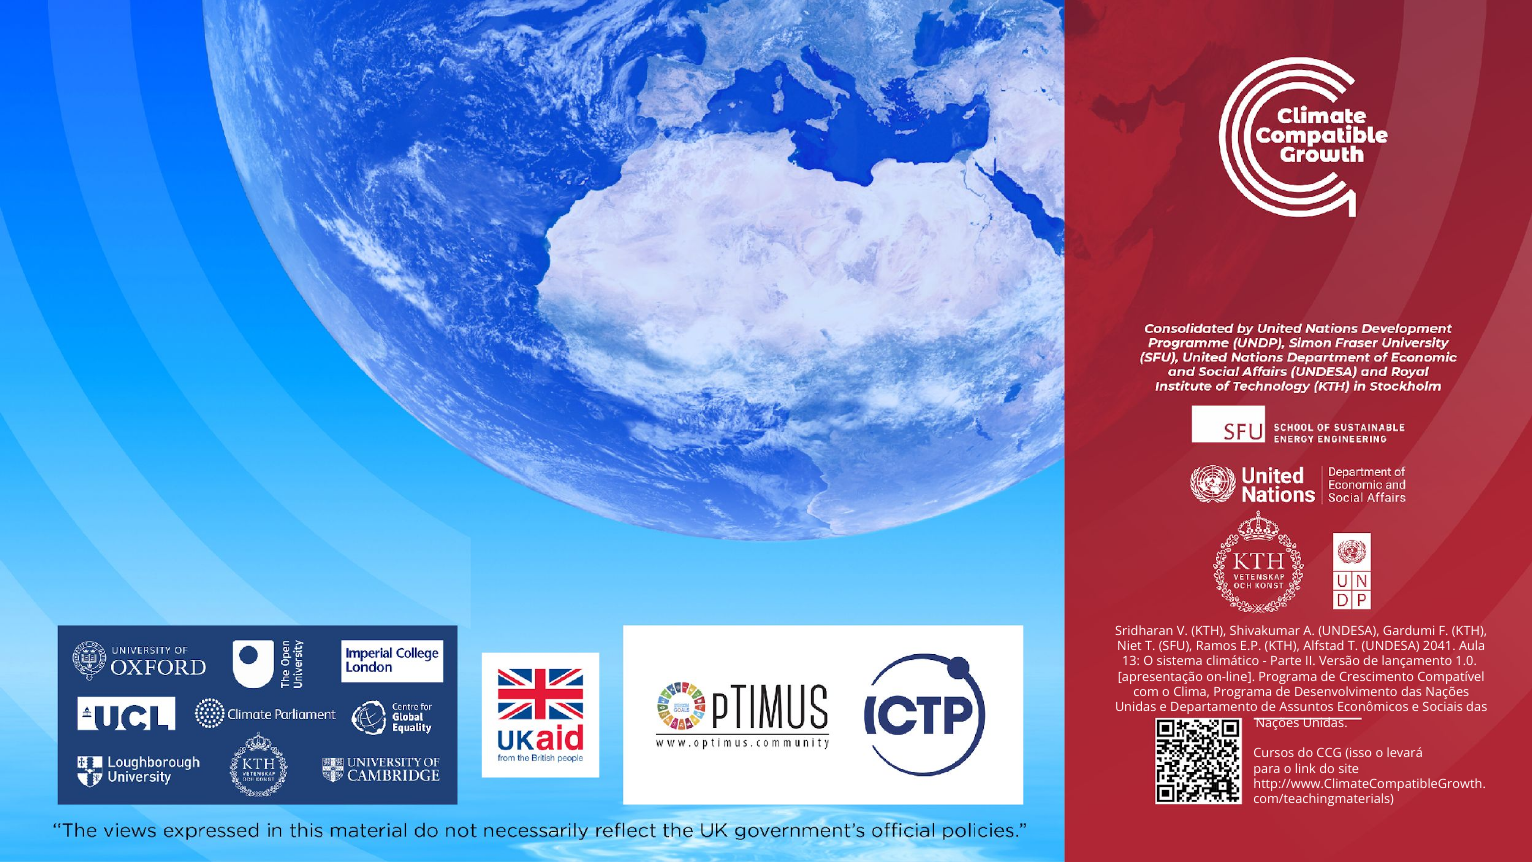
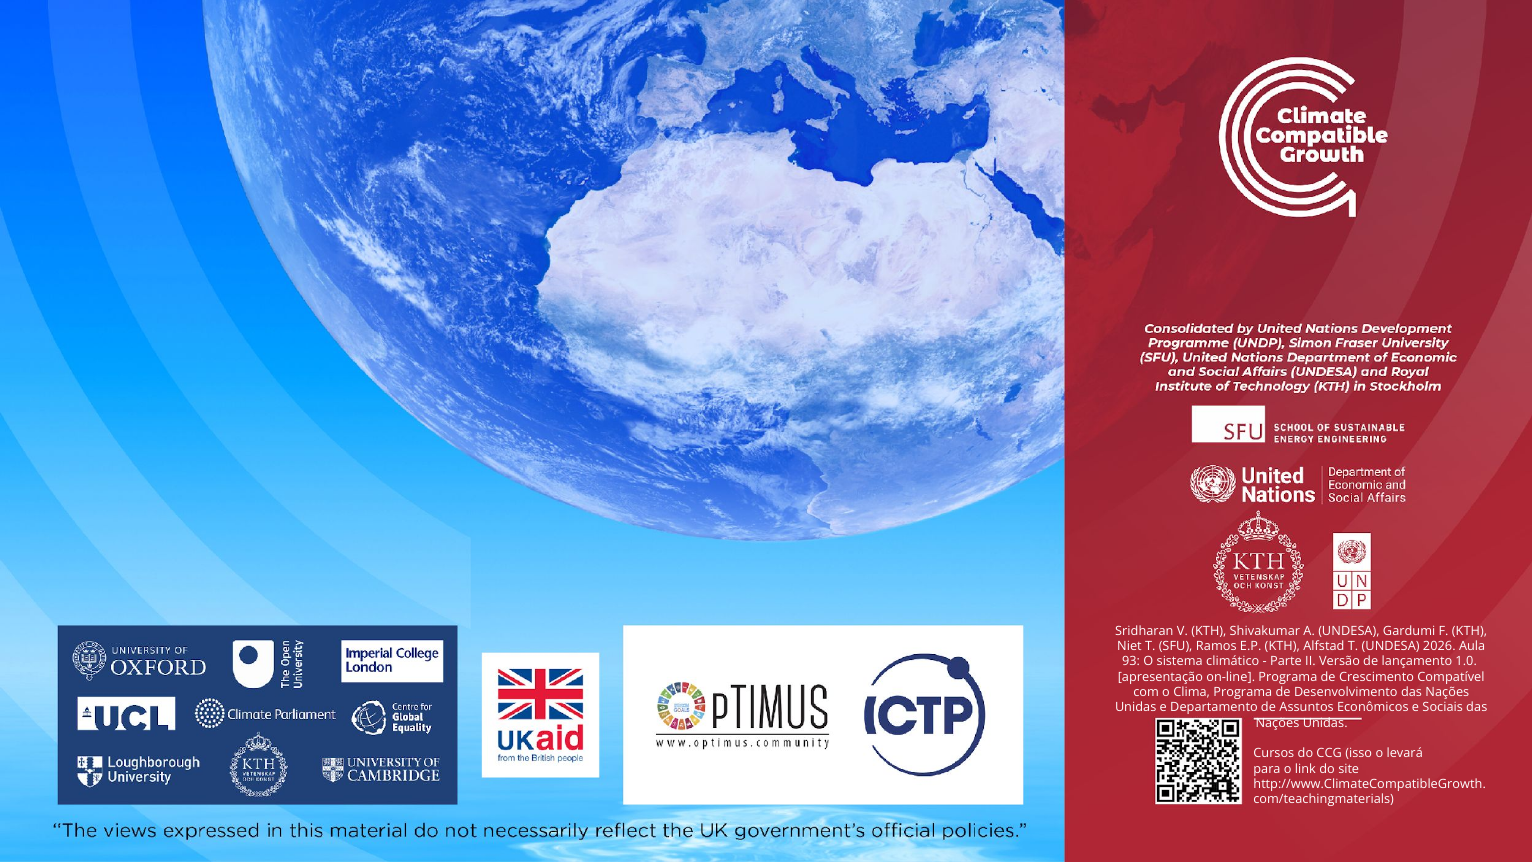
2041: 2041 -> 2026 (1439, 646)
13: 13 -> 93 (1131, 662)
